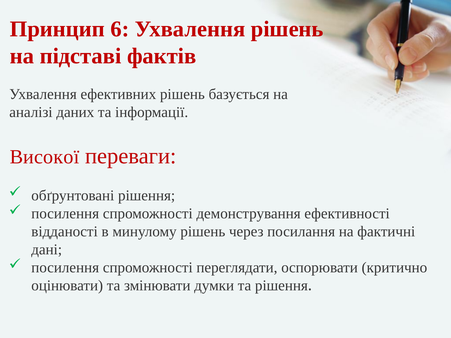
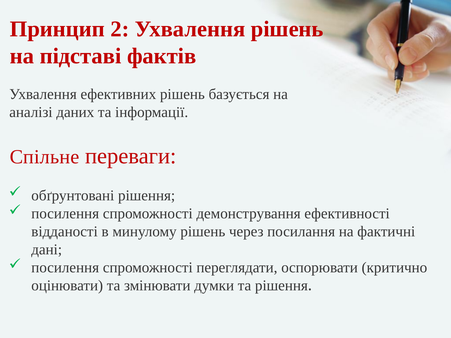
6: 6 -> 2 (120, 29)
Високої: Високої -> Спільне (44, 157)
